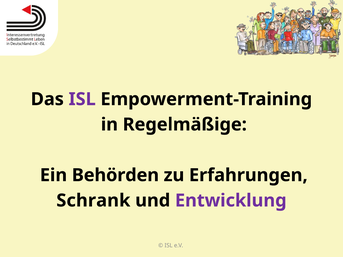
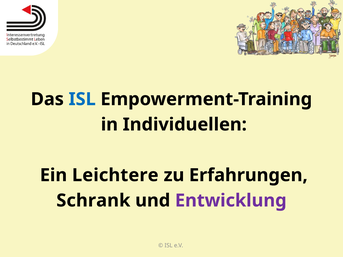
ISL colour: purple -> blue (82, 99)
Regelmäßige: Regelmäßige -> Individuellen (185, 125)
Behörden: Behörden -> Leichtere (115, 175)
